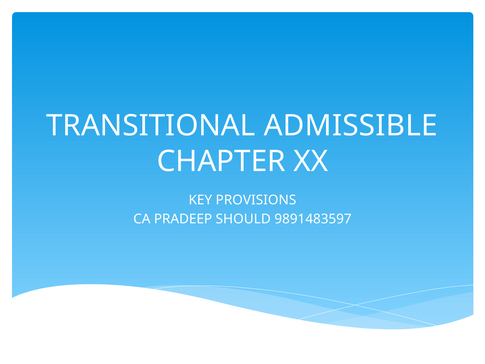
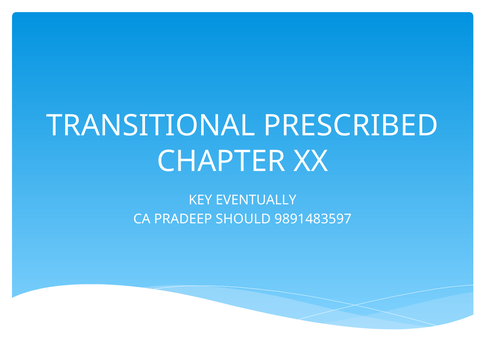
ADMISSIBLE: ADMISSIBLE -> PRESCRIBED (351, 126)
PROVISIONS: PROVISIONS -> EVENTUALLY (256, 200)
